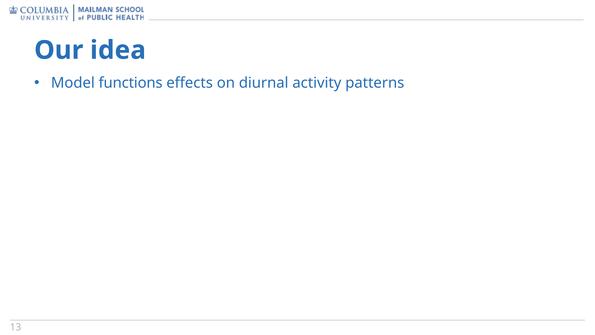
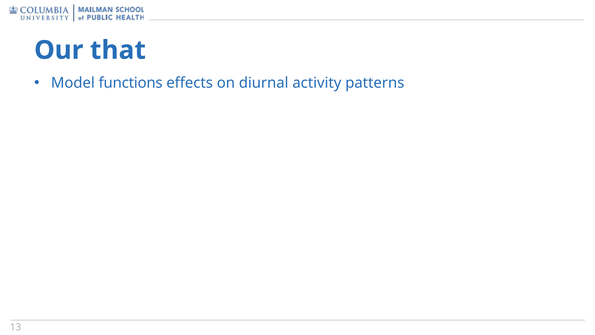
idea: idea -> that (118, 50)
